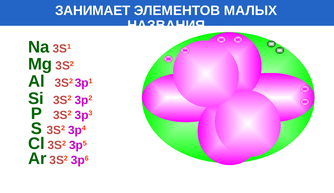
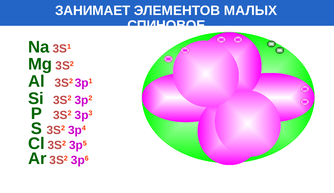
НАЗВАНИЯ: НАЗВАНИЯ -> СПИНОВОЕ (166, 25)
